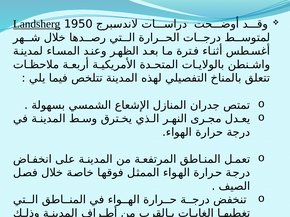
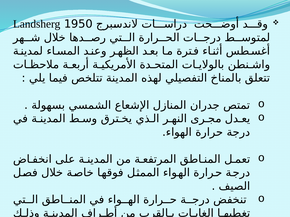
Landsherg underline: present -> none (37, 24)
